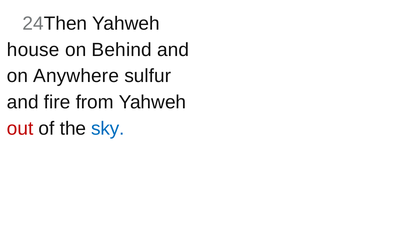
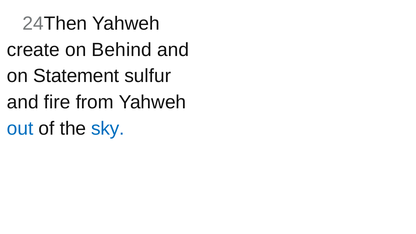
house: house -> create (33, 50)
Anywhere: Anywhere -> Statement (76, 76)
out colour: red -> blue (20, 129)
